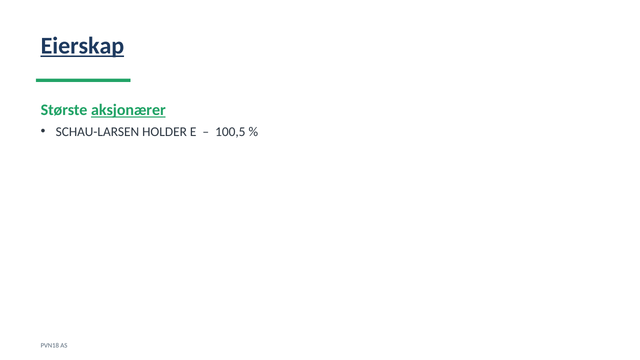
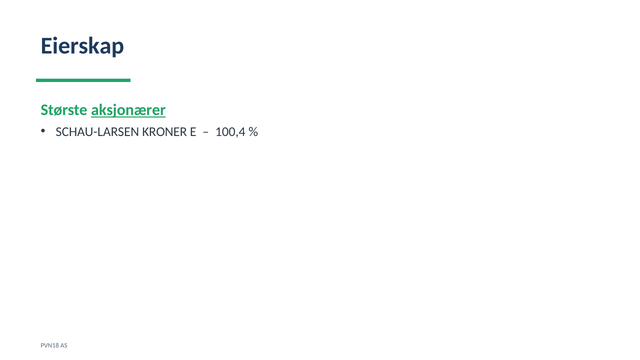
Eierskap underline: present -> none (82, 46)
HOLDER: HOLDER -> KRONER (165, 132)
100,5: 100,5 -> 100,4 (230, 132)
